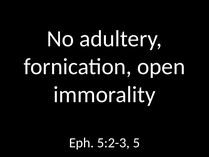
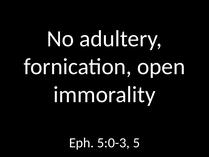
5:2-3: 5:2-3 -> 5:0-3 (113, 143)
